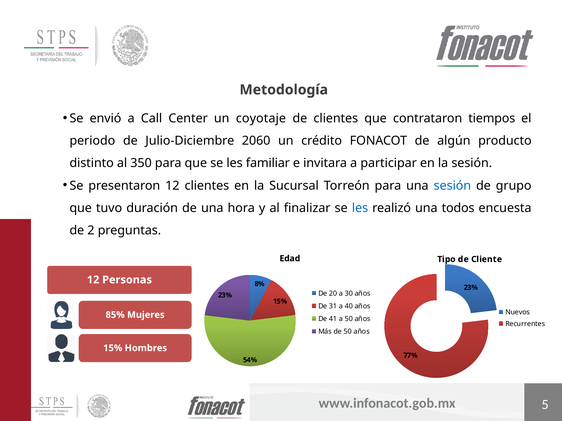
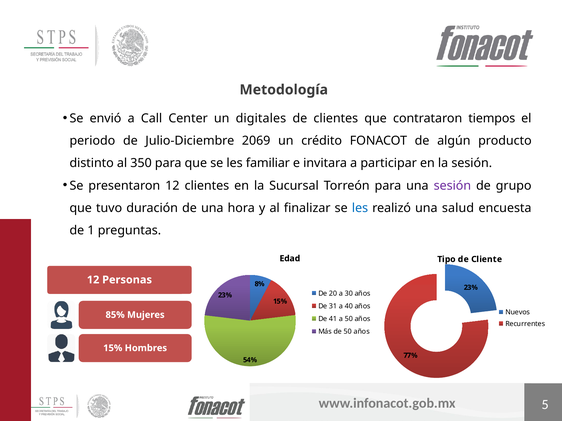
coyotaje: coyotaje -> digitales (261, 118)
2060: 2060 -> 2069 (256, 141)
sesión colour: blue -> purple (452, 186)
todos: todos -> salud (458, 208)
2: 2 -> 1 (91, 231)
